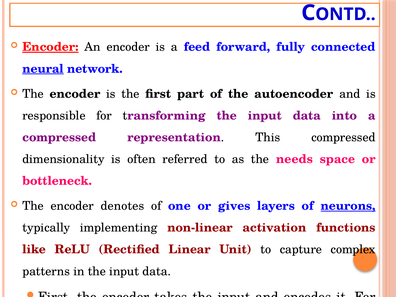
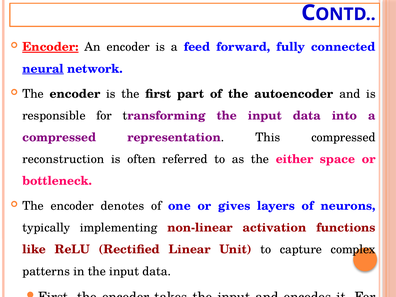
dimensionality: dimensionality -> reconstruction (63, 159)
needs: needs -> either (295, 159)
neurons underline: present -> none (348, 206)
